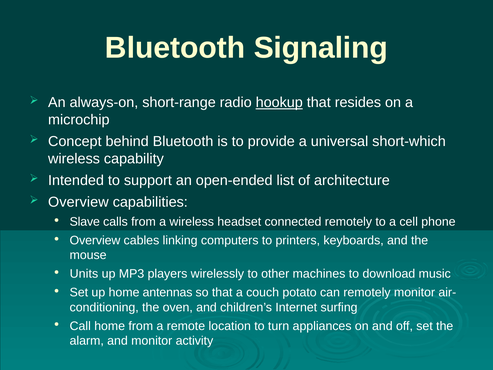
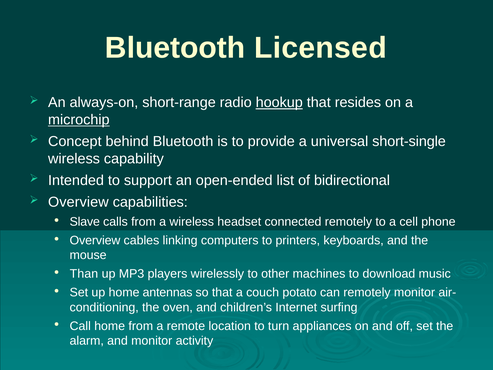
Signaling: Signaling -> Licensed (320, 48)
microchip underline: none -> present (79, 120)
short-which: short-which -> short-single (409, 141)
architecture: architecture -> bidirectional (352, 180)
Units: Units -> Than (84, 274)
